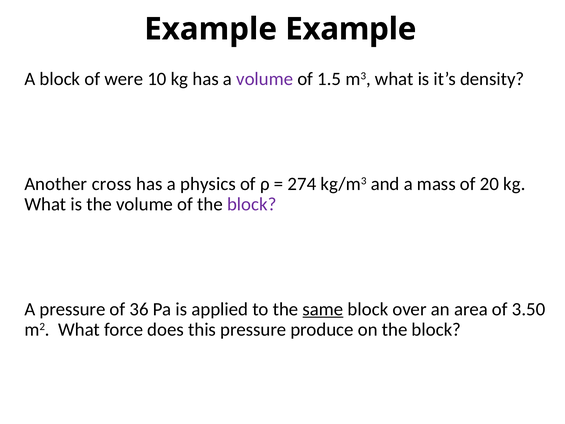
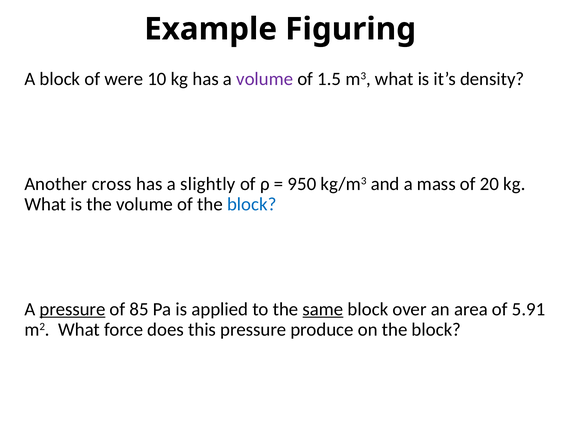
Example Example: Example -> Figuring (351, 29)
physics: physics -> slightly (208, 184)
274: 274 -> 950 (302, 184)
block colour: purple -> blue (252, 204)
pressure underline: none -> present (73, 309)
36: 36 -> 85 (139, 309)
3.50: 3.50 -> 5.91 (529, 309)
